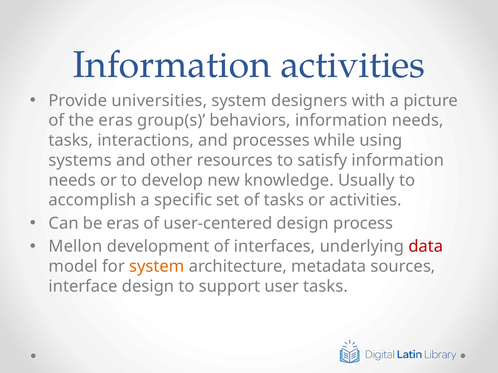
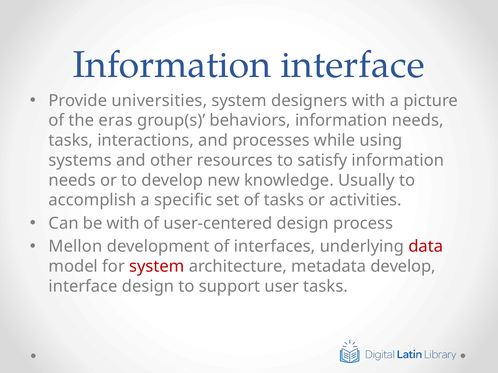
Information activities: activities -> interface (353, 65)
be eras: eras -> with (123, 224)
system colour: orange -> red (157, 267)
metadata sources: sources -> develop (403, 267)
